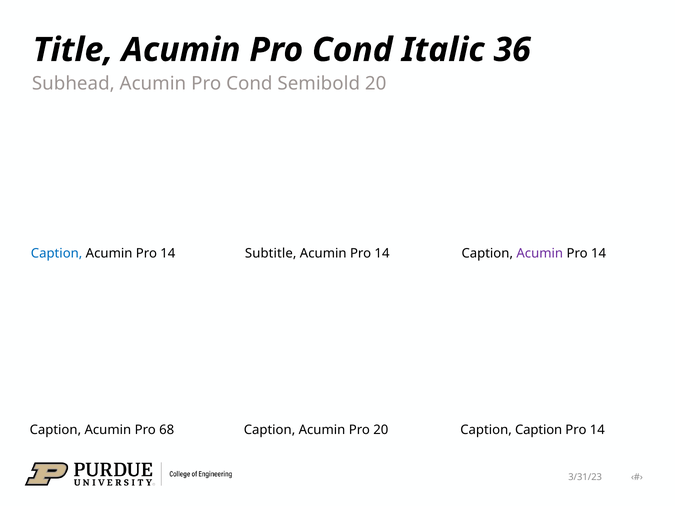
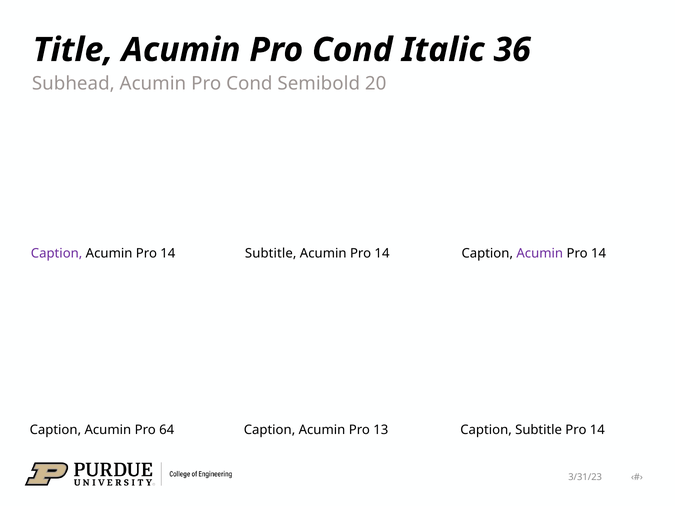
Caption colour: blue -> purple (57, 253)
68: 68 -> 64 (167, 430)
Pro 20: 20 -> 13 (381, 430)
Caption Caption: Caption -> Subtitle (539, 430)
